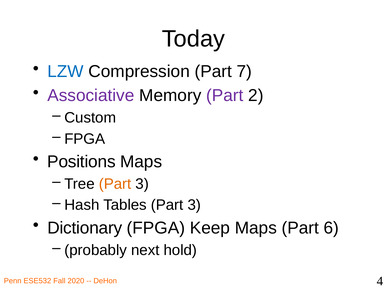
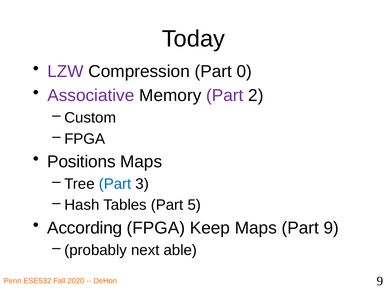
LZW colour: blue -> purple (66, 72)
7: 7 -> 0 (244, 72)
Part colour: orange -> blue (115, 184)
Tables Part 3: 3 -> 5 (194, 205)
Dictionary: Dictionary -> According (85, 228)
Part 6: 6 -> 9 (331, 228)
hold: hold -> able (180, 250)
DeHon 4: 4 -> 9 (380, 281)
